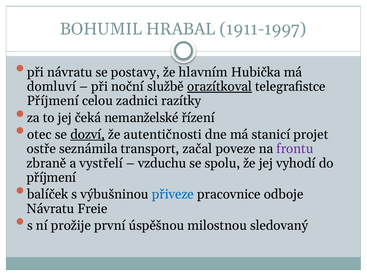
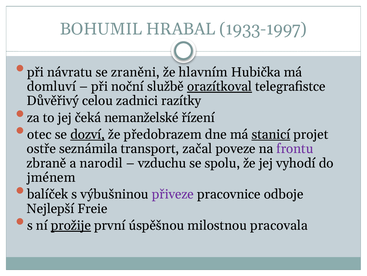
1911-1997: 1911-1997 -> 1933-1997 (263, 29)
postavy: postavy -> zraněni (135, 72)
Příjmení: Příjmení -> Důvěřivý (53, 101)
autentičnosti: autentičnosti -> předobrazem (163, 134)
stanicí underline: none -> present (271, 134)
vystřelí: vystřelí -> narodil (101, 163)
příjmení: příjmení -> jménem (51, 177)
přiveze colour: blue -> purple (173, 194)
Návratu: Návratu -> Nejlepší (50, 208)
prožije underline: none -> present (71, 225)
sledovaný: sledovaný -> pracovala (279, 225)
